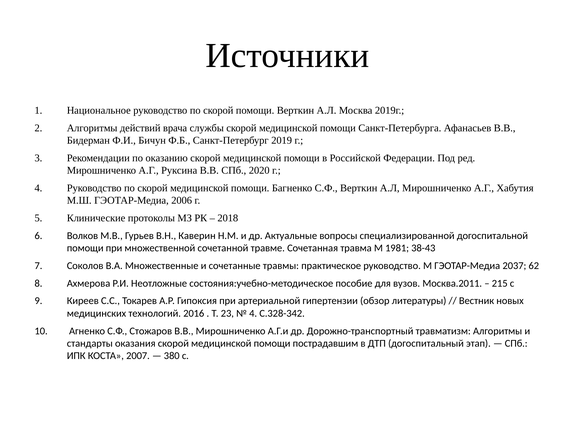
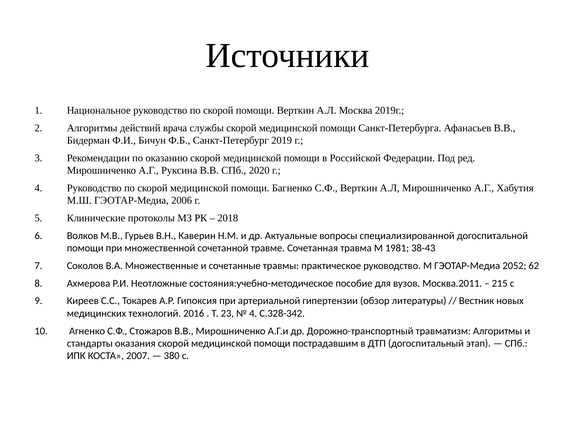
2037: 2037 -> 2052 (514, 266)
